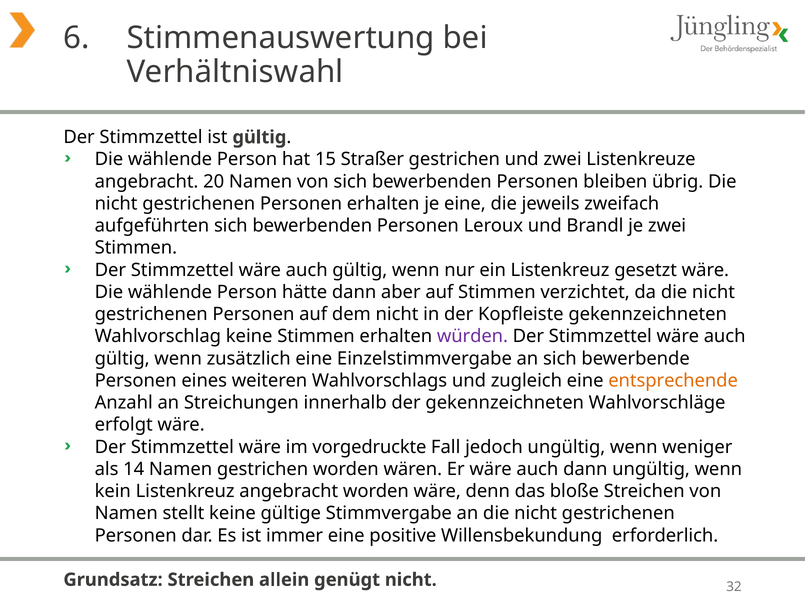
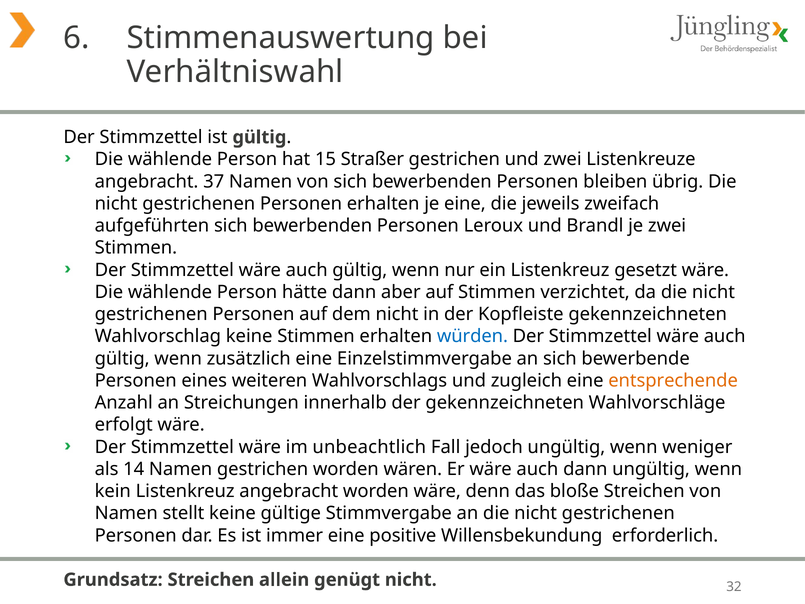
20: 20 -> 37 (214, 181)
würden colour: purple -> blue (472, 336)
vorgedruckte: vorgedruckte -> unbeachtlich (369, 447)
